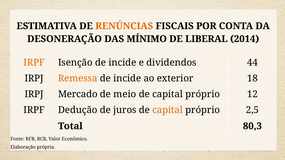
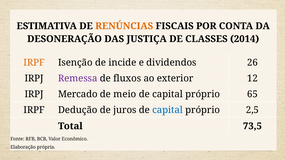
MÍNIMO: MÍNIMO -> JUSTIÇA (147, 39)
LIBERAL: LIBERAL -> CLASSES (206, 39)
44: 44 -> 26 (252, 63)
Remessa colour: orange -> purple (78, 78)
incide: incide -> fluxos (127, 78)
18: 18 -> 12 (252, 78)
12: 12 -> 65 (252, 94)
capital colour: orange -> blue (168, 110)
80,3: 80,3 -> 73,5 (252, 126)
